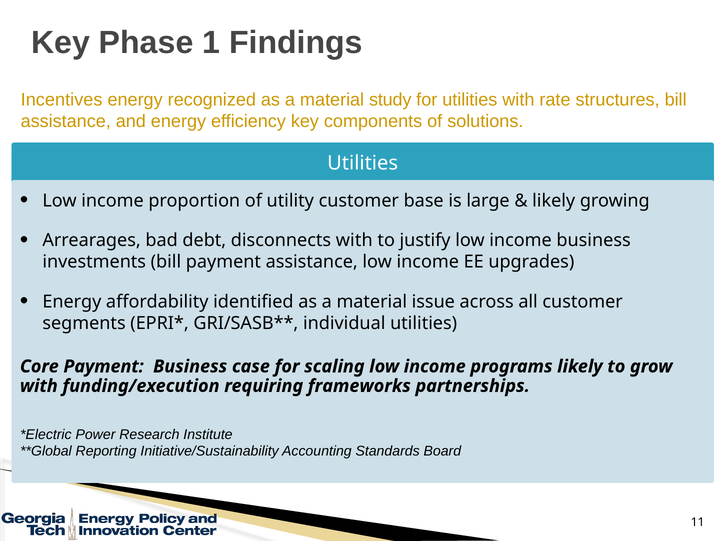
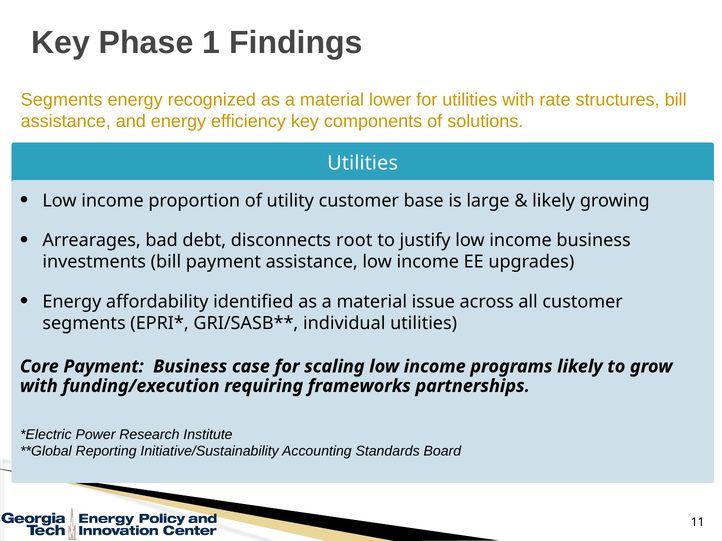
Incentives: Incentives -> Segments (62, 100)
study: study -> lower (390, 100)
disconnects with: with -> root (354, 240)
